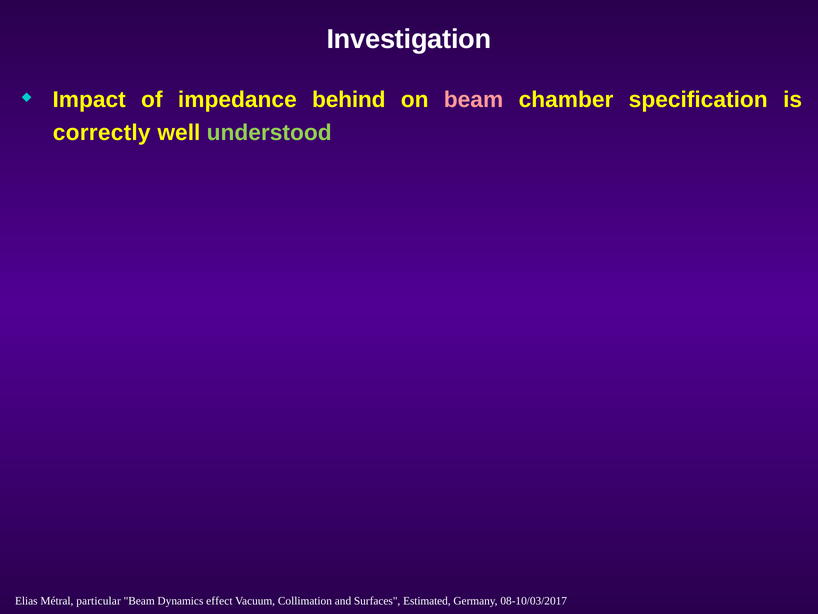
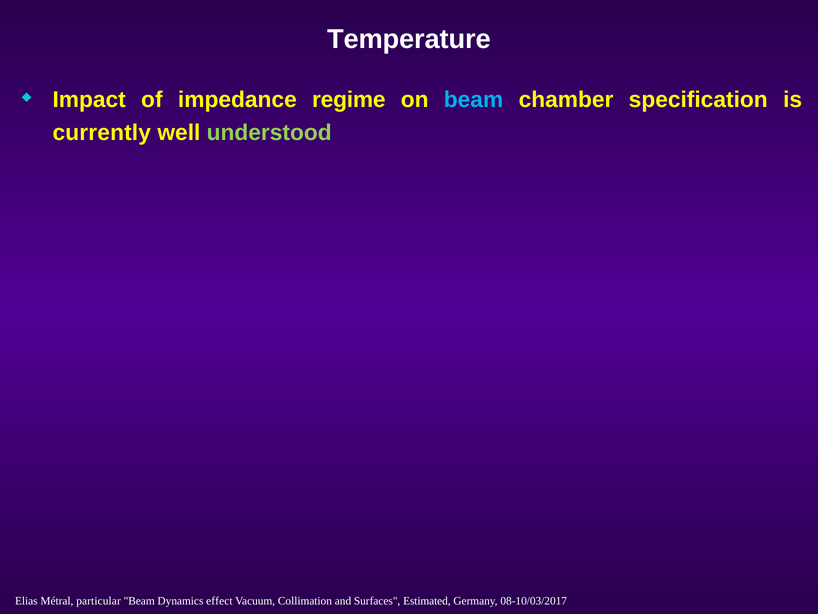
Investigation: Investigation -> Temperature (409, 39)
behind: behind -> regime (349, 100)
beam colour: pink -> light blue (474, 100)
correctly: correctly -> currently (102, 132)
